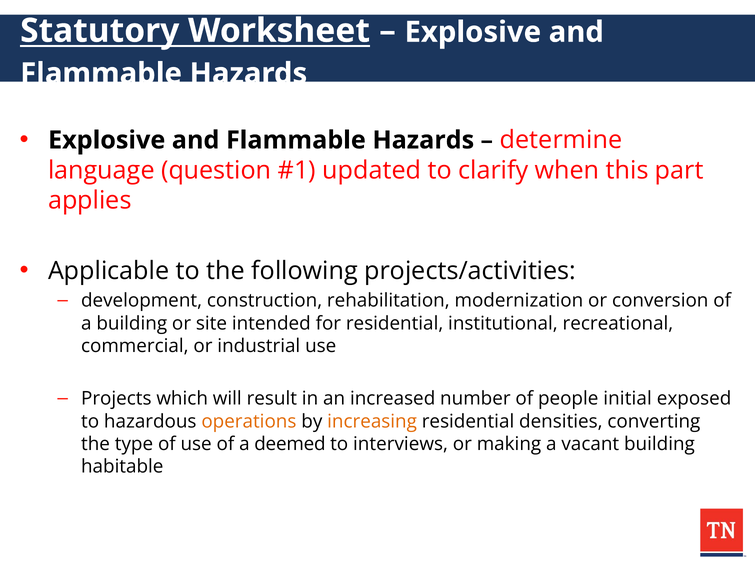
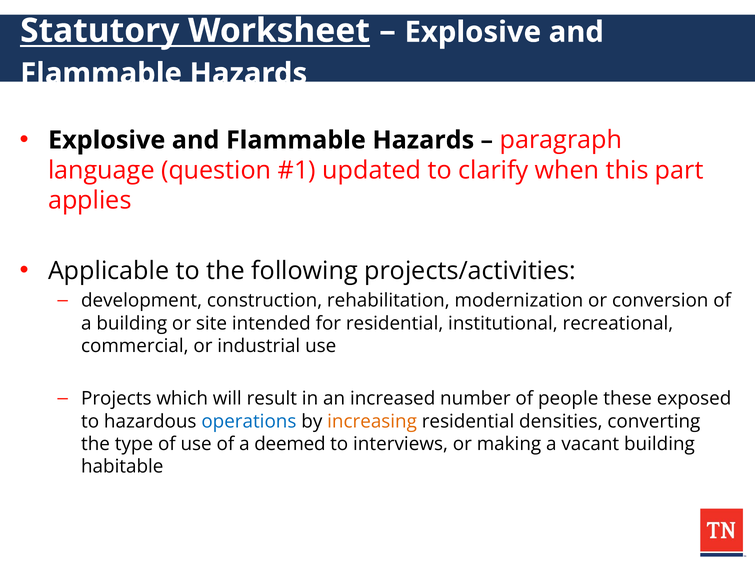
determine: determine -> paragraph (561, 140)
initial: initial -> these (628, 399)
operations colour: orange -> blue (249, 422)
